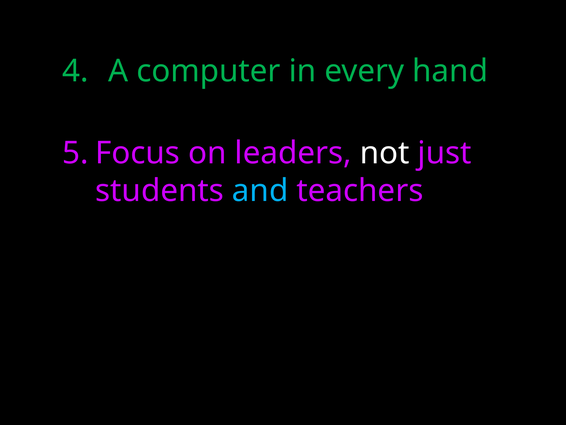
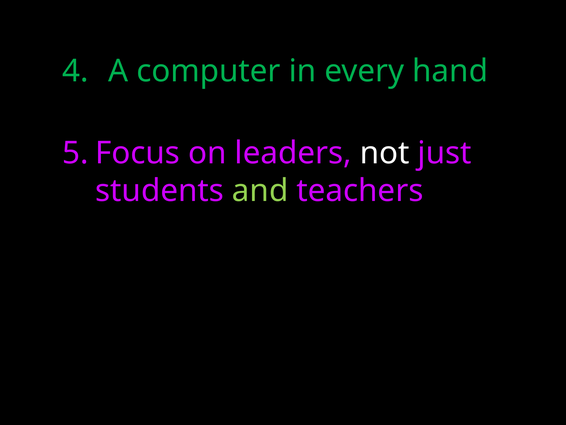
and colour: light blue -> light green (260, 191)
